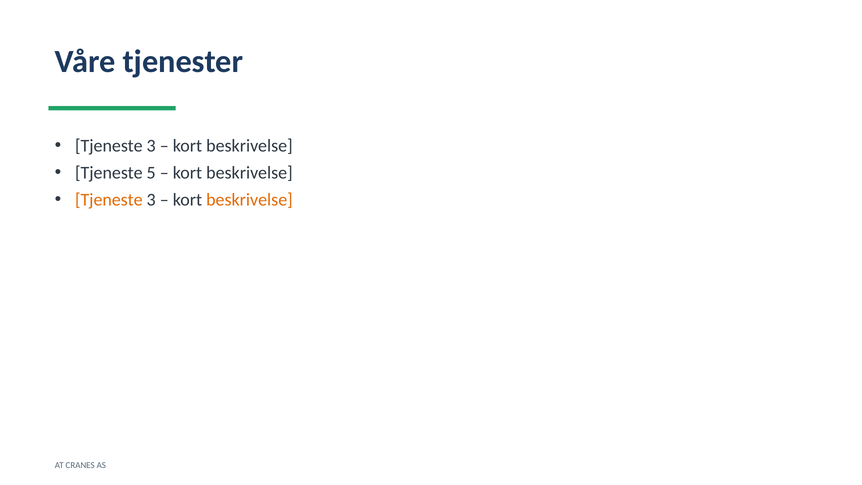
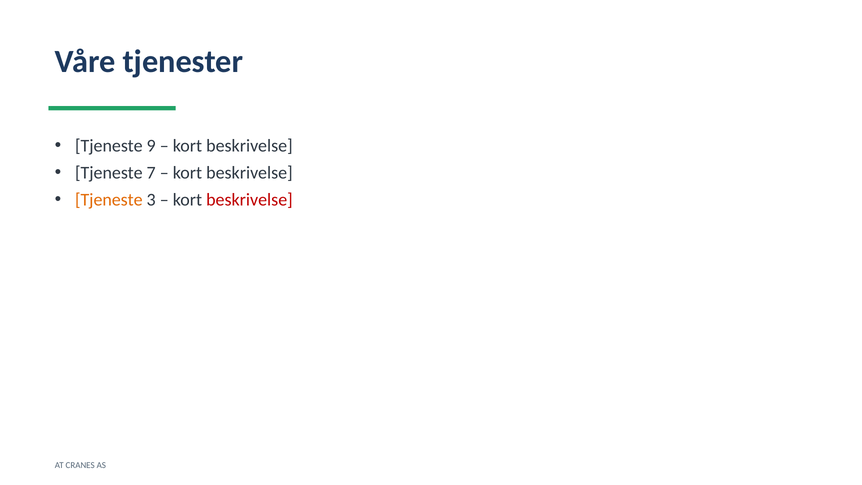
3: 3 -> 9 (151, 146)
5: 5 -> 7 (151, 173)
beskrivelse colour: orange -> red (249, 200)
